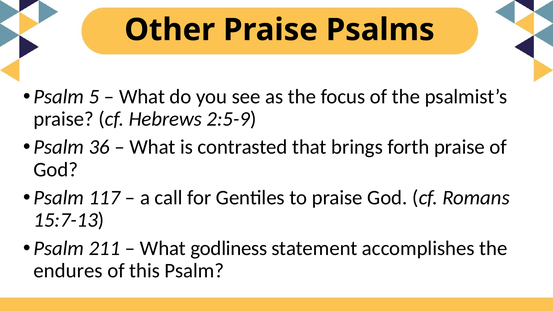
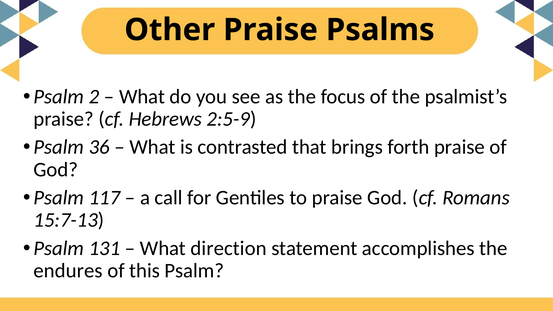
5: 5 -> 2 (94, 97)
211: 211 -> 131 (104, 248)
godliness: godliness -> direction (229, 248)
